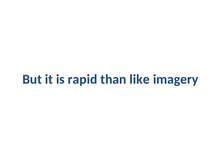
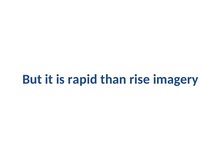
like: like -> rise (140, 79)
